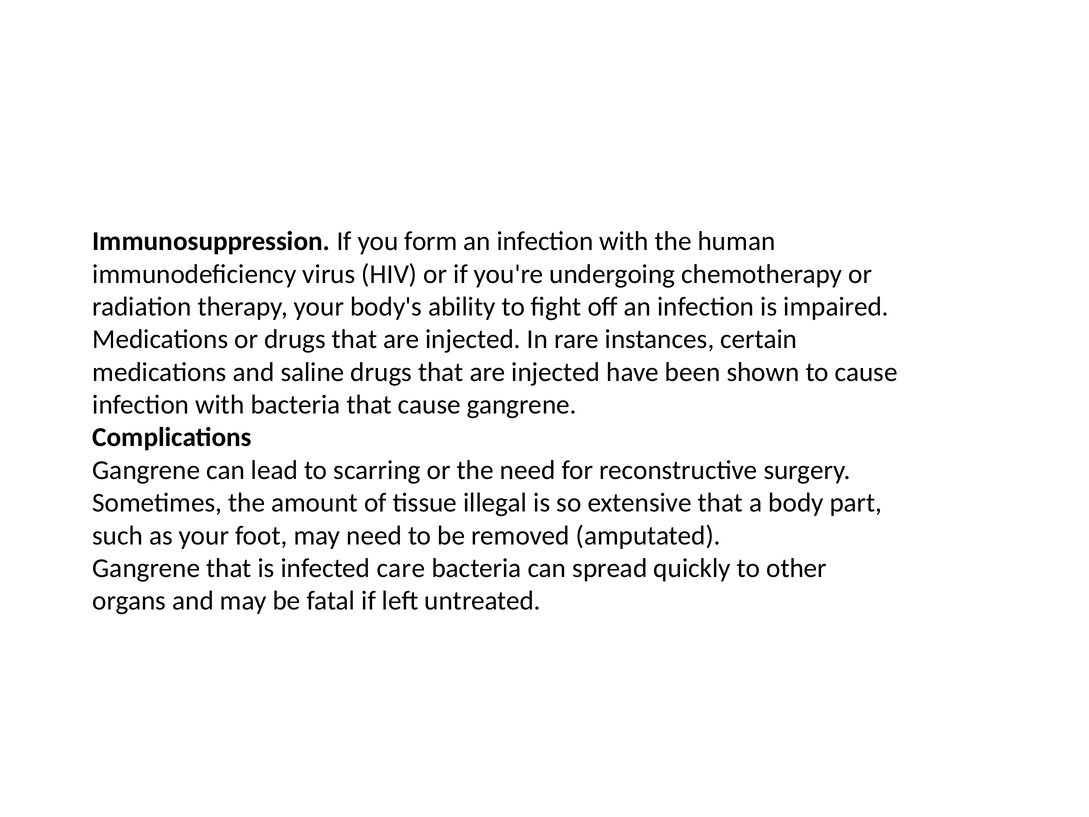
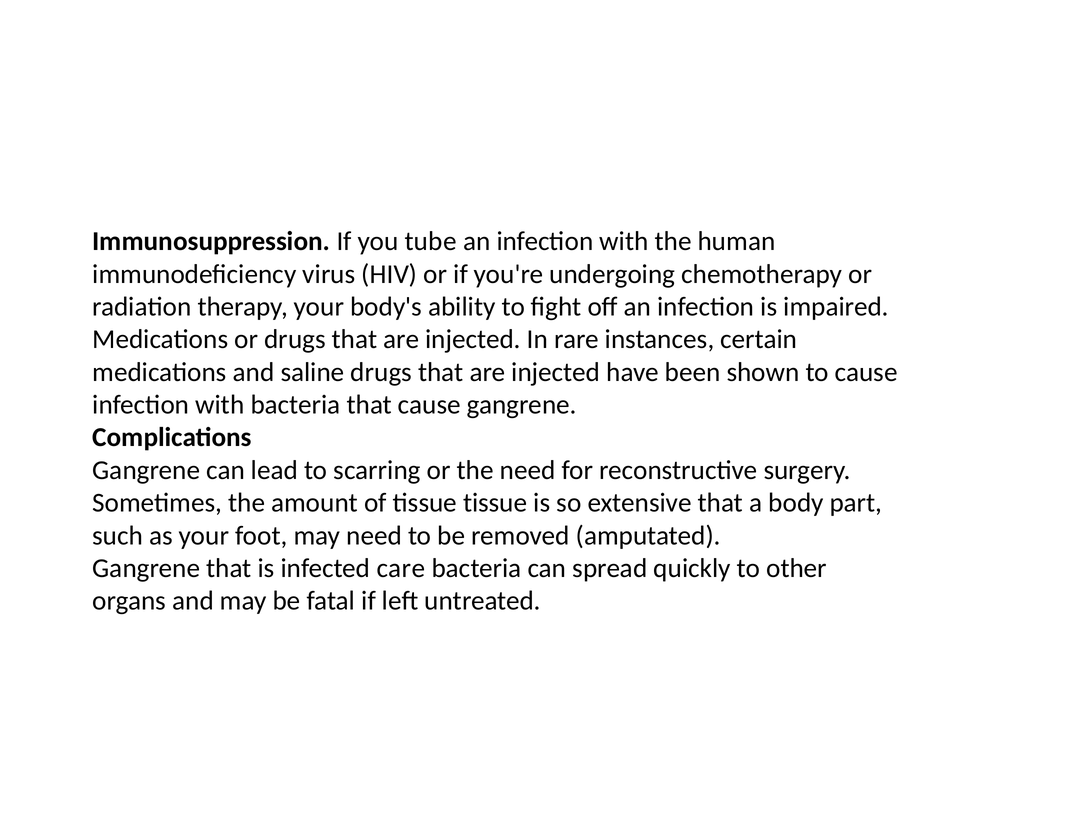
form: form -> tube (431, 241)
tissue illegal: illegal -> tissue (495, 503)
